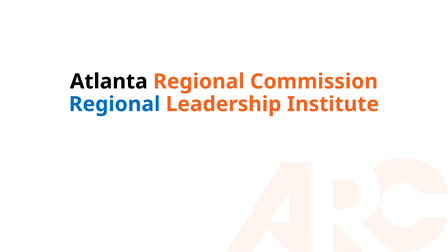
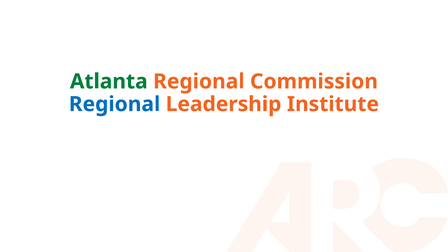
Atlanta colour: black -> green (109, 82)
